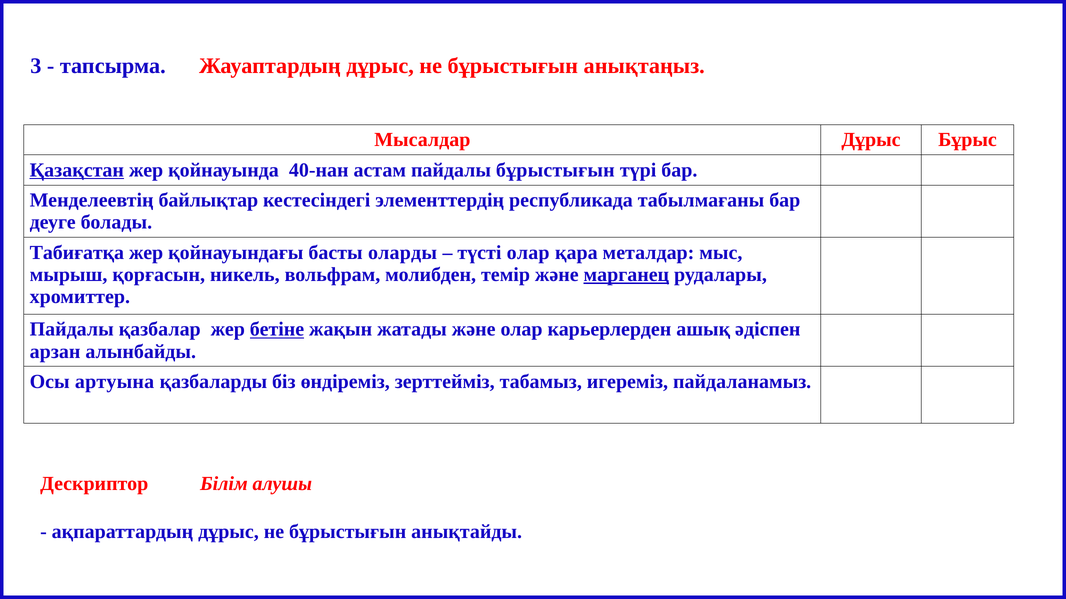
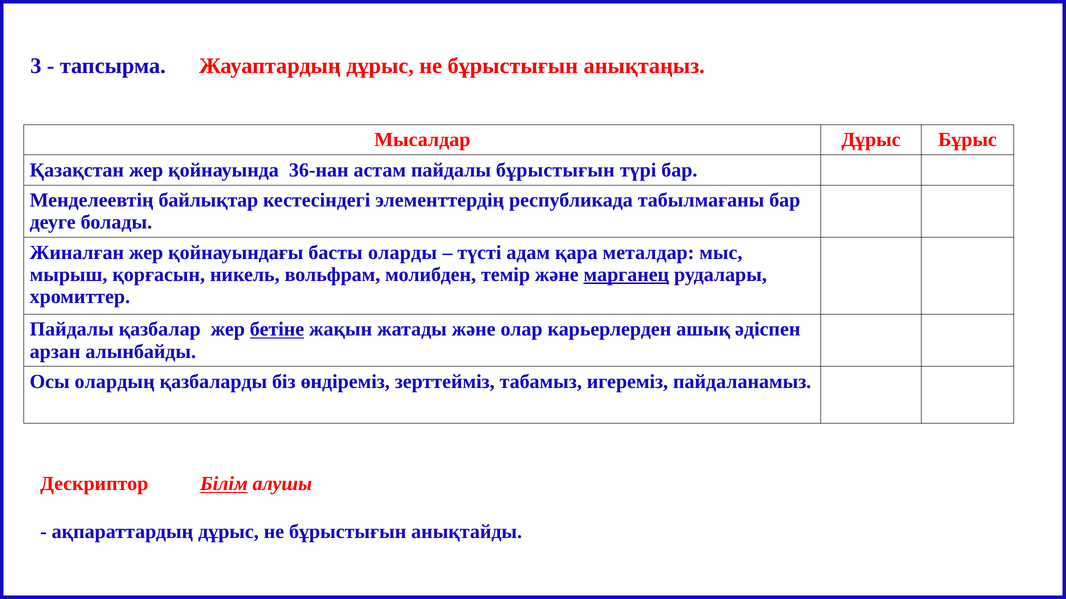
Қазақстан underline: present -> none (77, 170)
40-нан: 40-нан -> 36-нан (319, 170)
Табиғатқа: Табиғатқа -> Жиналған (77, 253)
түсті олар: олар -> адам (528, 253)
артуына: артуына -> олардың (115, 382)
Білім underline: none -> present (224, 484)
